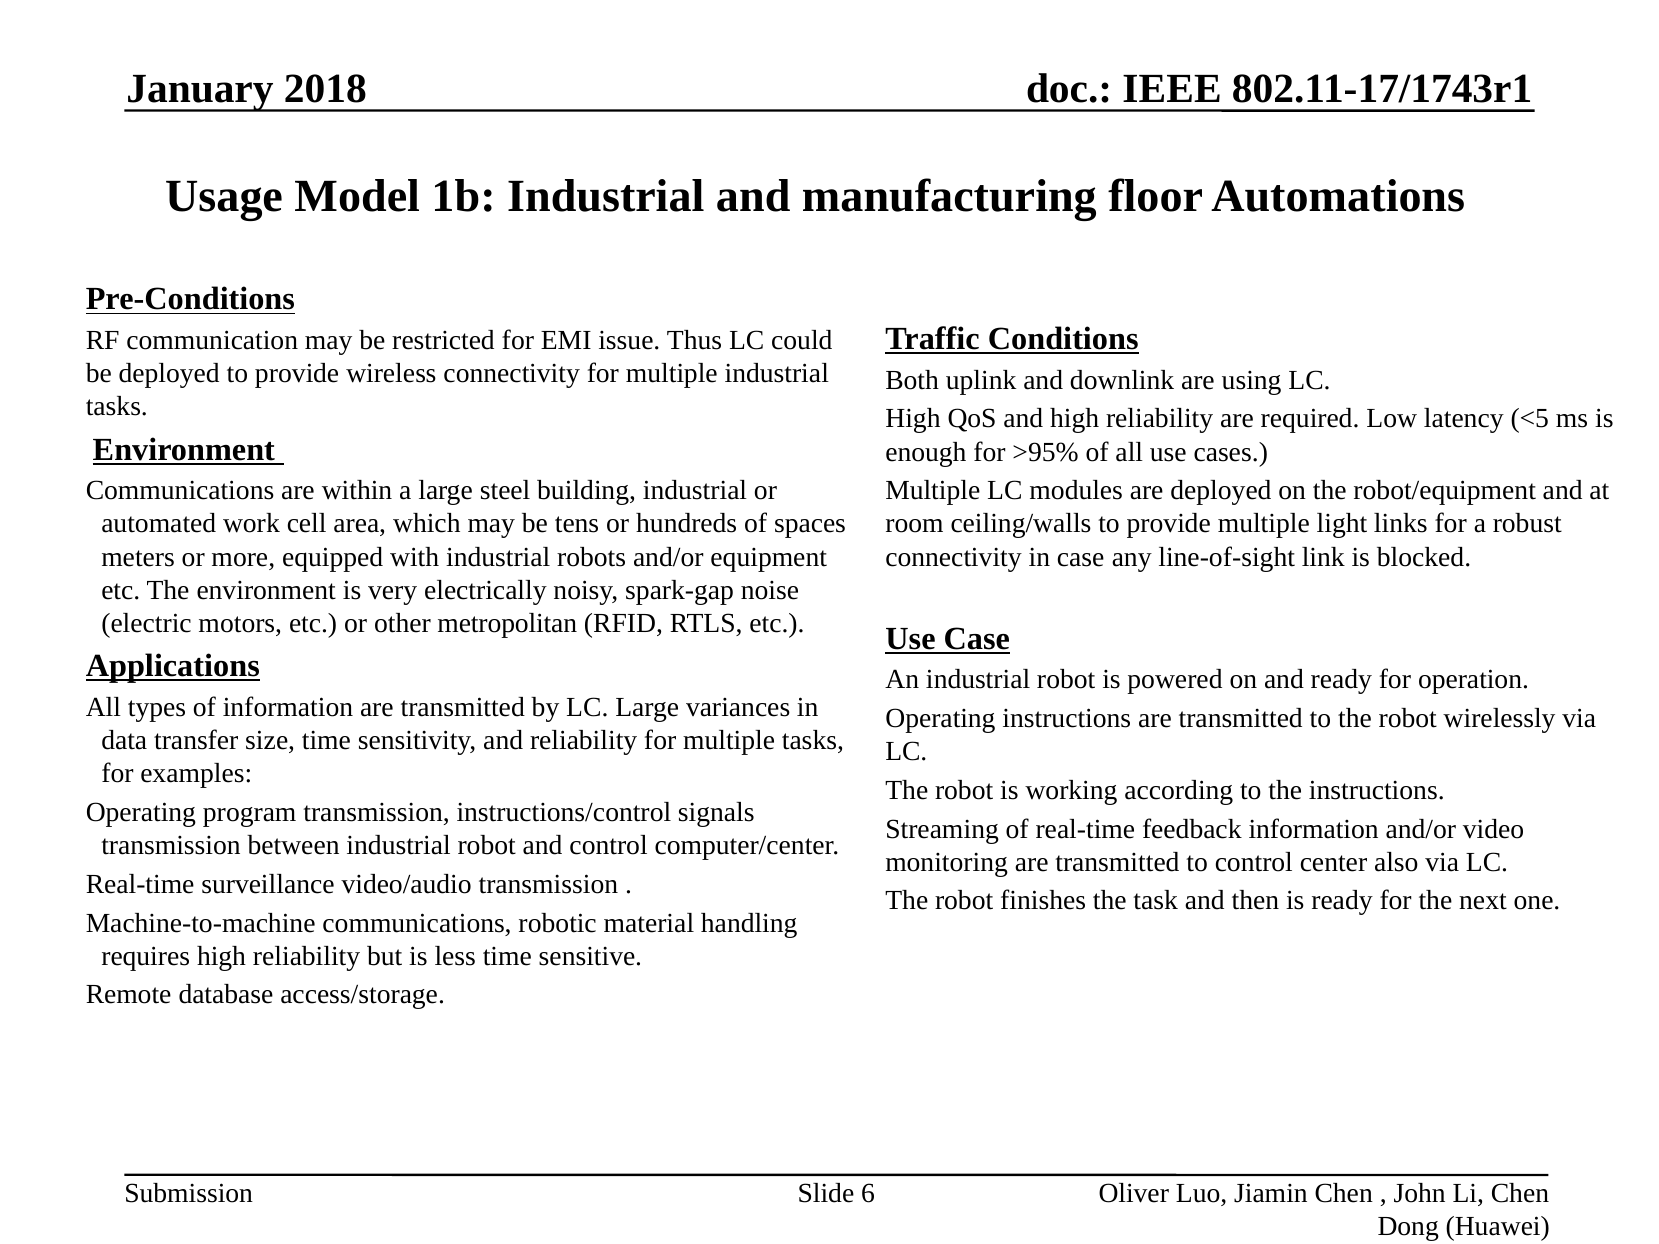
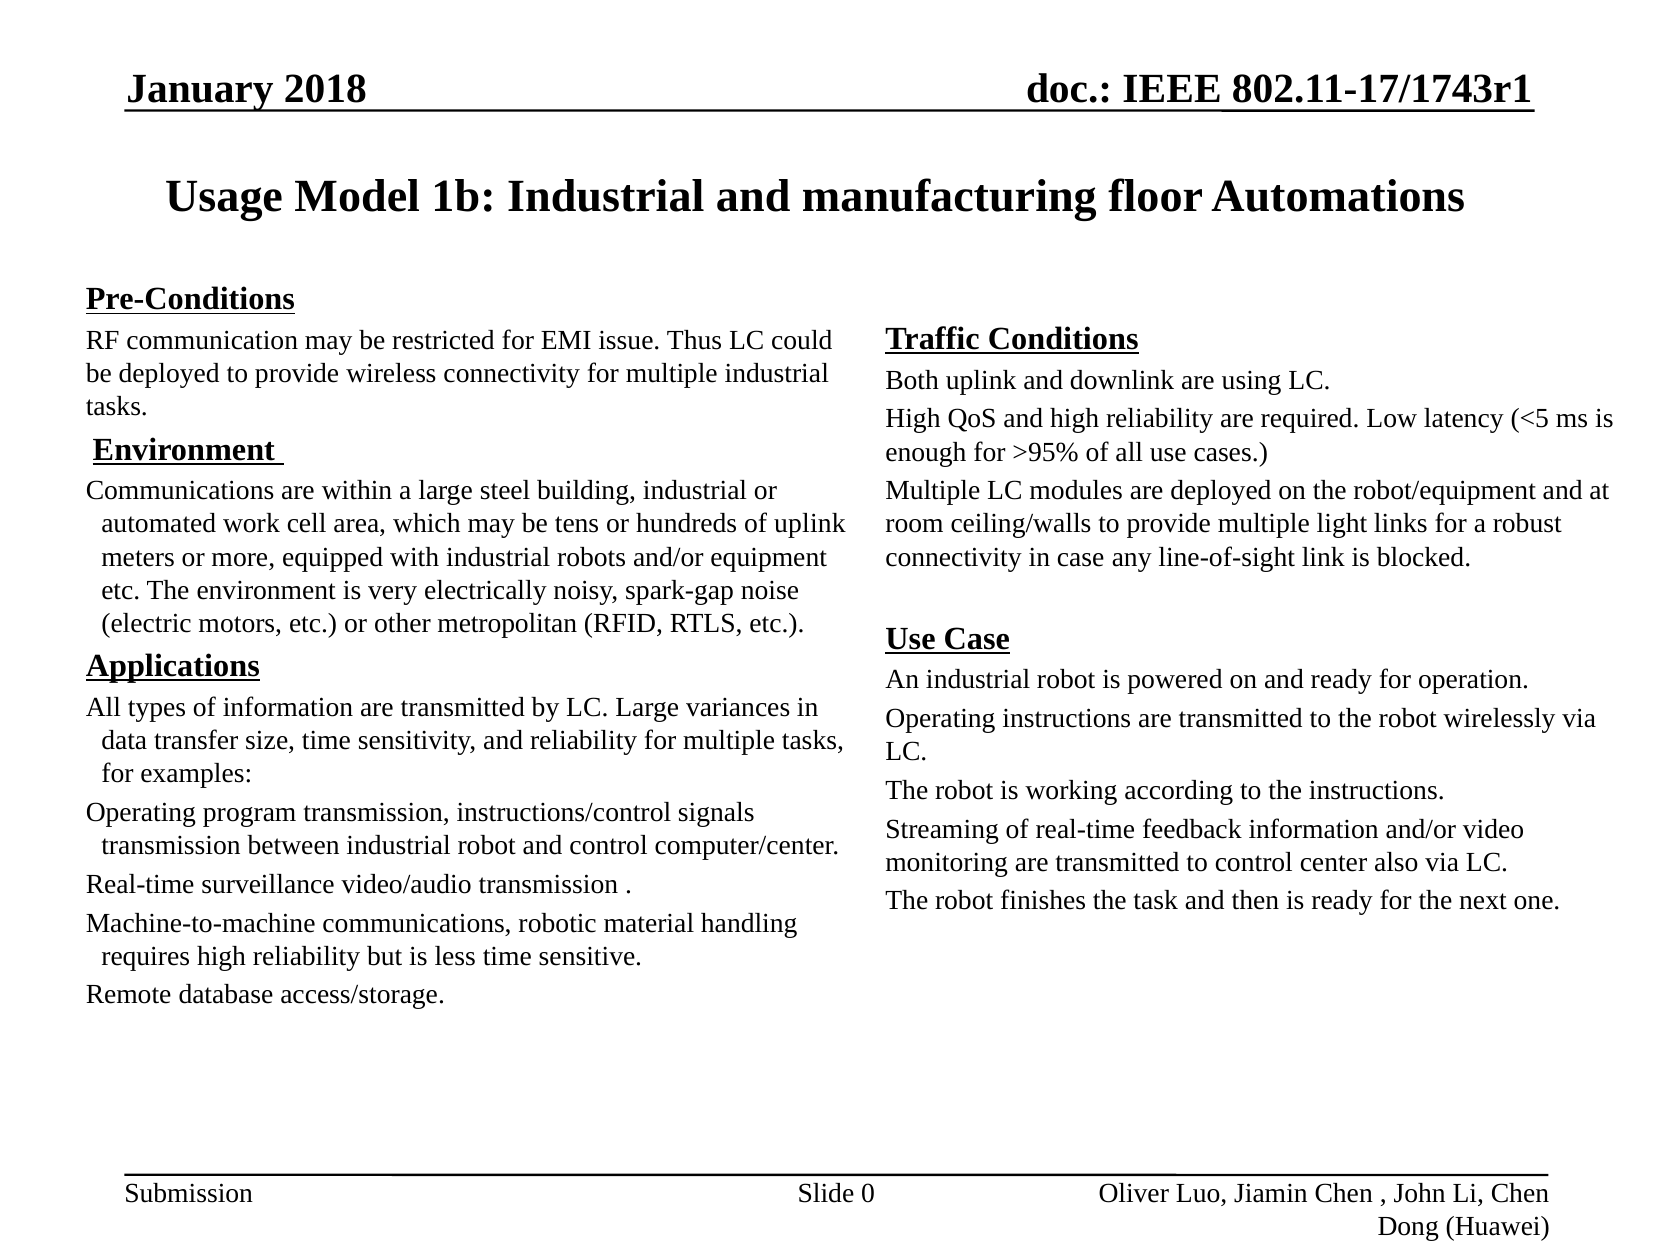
of spaces: spaces -> uplink (810, 524)
6: 6 -> 0 (868, 1193)
